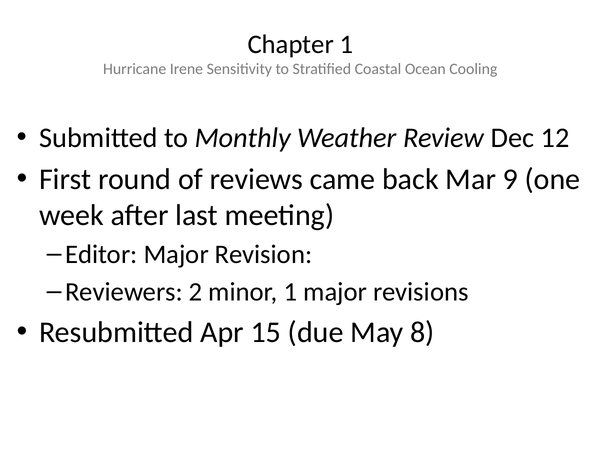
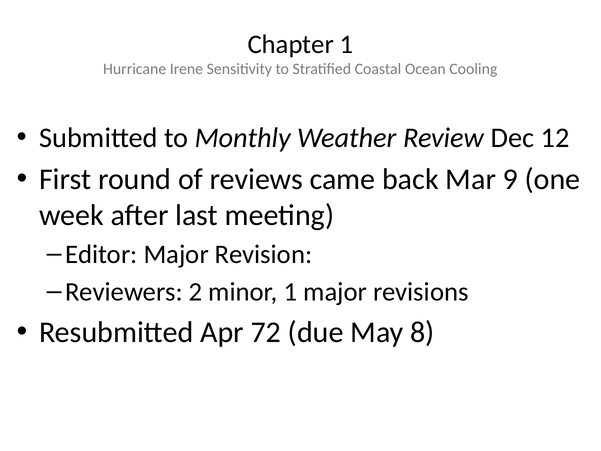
15: 15 -> 72 (266, 332)
